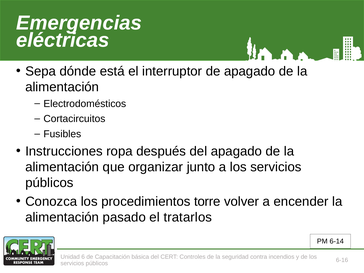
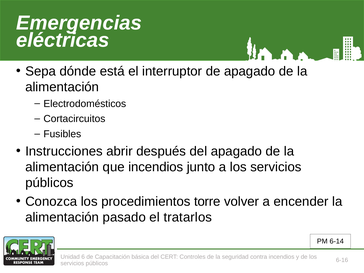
ropa: ropa -> abrir (120, 151)
que organizar: organizar -> incendios (156, 167)
